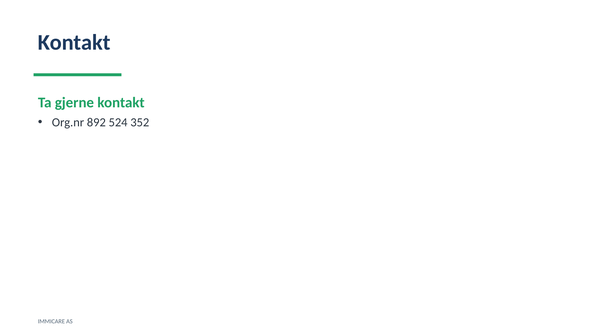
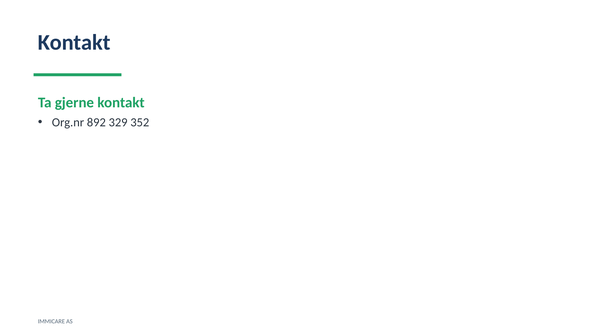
524: 524 -> 329 (118, 123)
